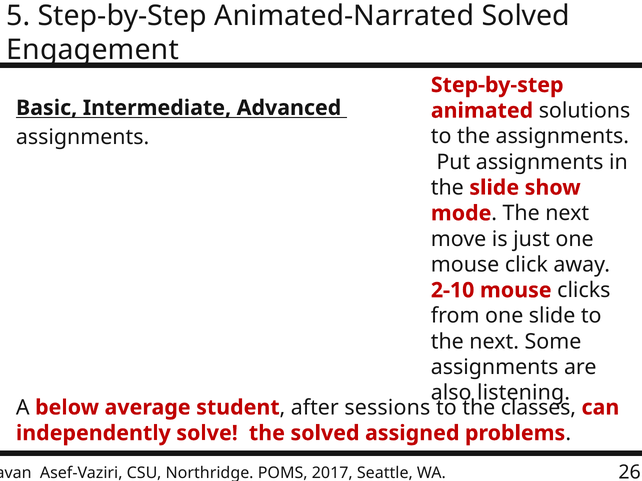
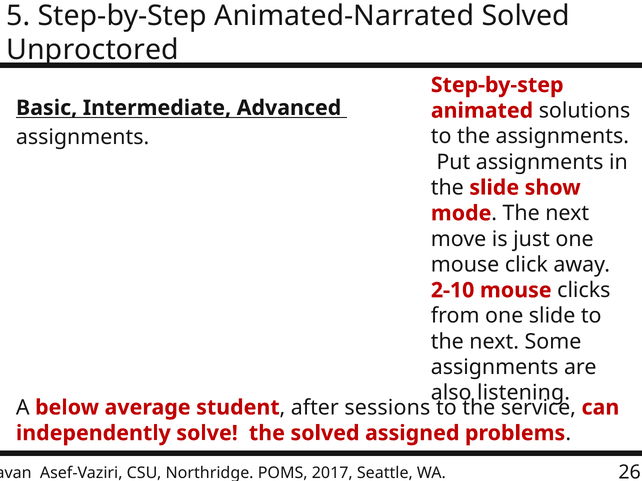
Engagement: Engagement -> Unproctored (93, 50)
classes: classes -> service (538, 408)
